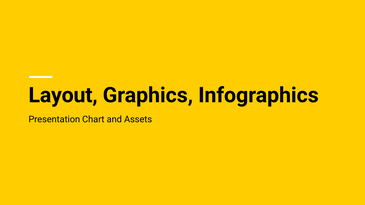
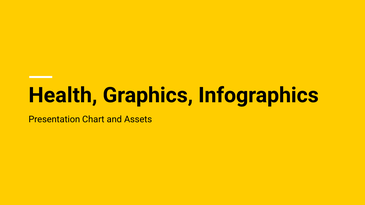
Layout: Layout -> Health (63, 95)
